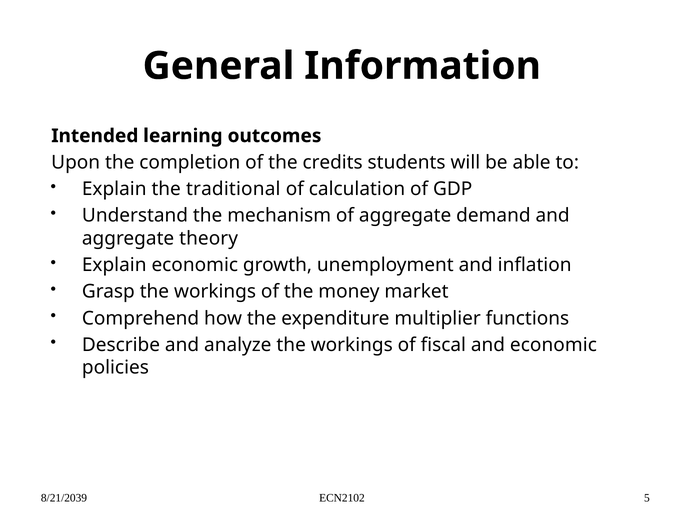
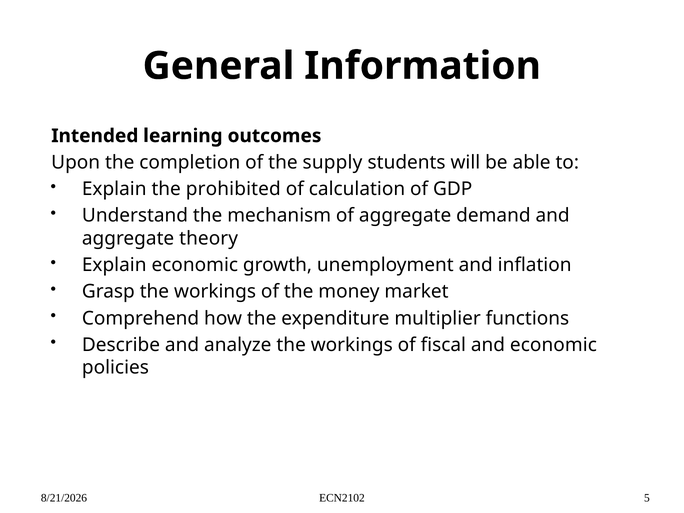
credits: credits -> supply (333, 162)
traditional: traditional -> prohibited (233, 189)
8/21/2039: 8/21/2039 -> 8/21/2026 (64, 498)
